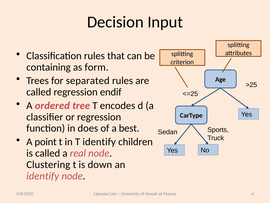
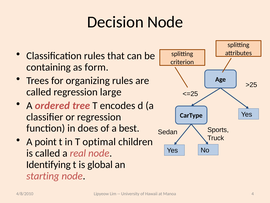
Decision Input: Input -> Node (165, 22)
separated: separated -> organizing (88, 80)
endif: endif -> large (111, 92)
T identify: identify -> optimal (99, 142)
Clustering: Clustering -> Identifying (48, 164)
down: down -> global (100, 164)
identify: identify -> starting (43, 176)
